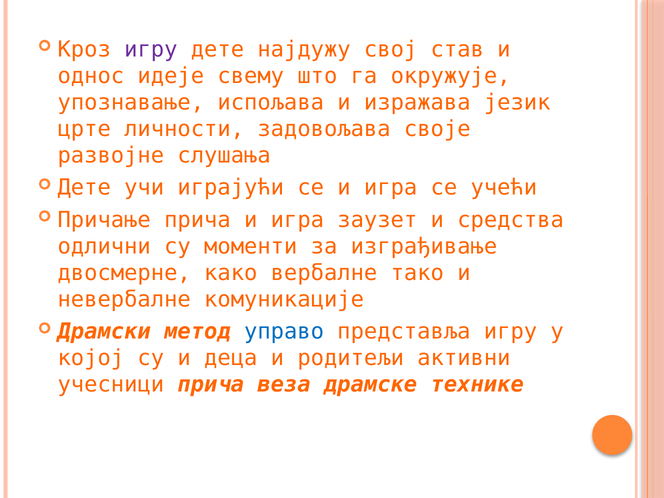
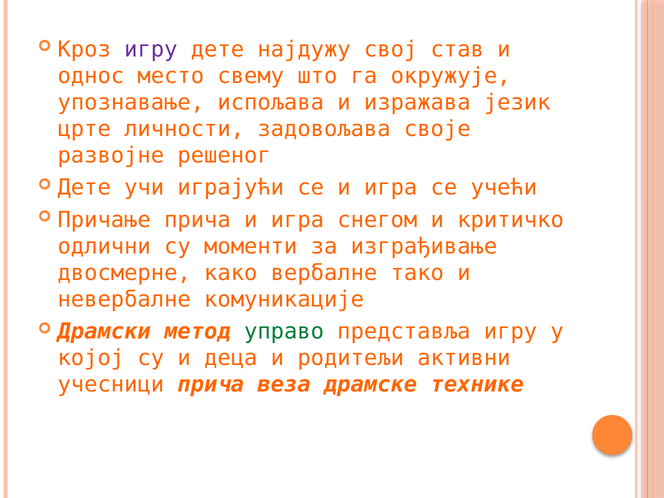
идеје: идеје -> место (171, 76)
слушања: слушања -> решеног (224, 156)
заузет: заузет -> снегом (377, 220)
средства: средства -> критичко (511, 220)
управо colour: blue -> green (284, 332)
